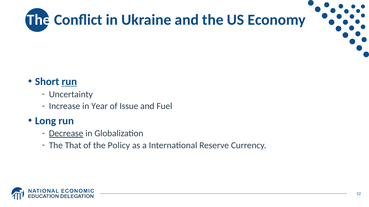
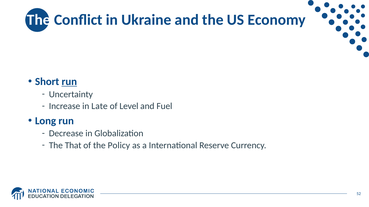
Year: Year -> Late (99, 106)
Issue: Issue -> Level (129, 106)
Decrease underline: present -> none (66, 134)
